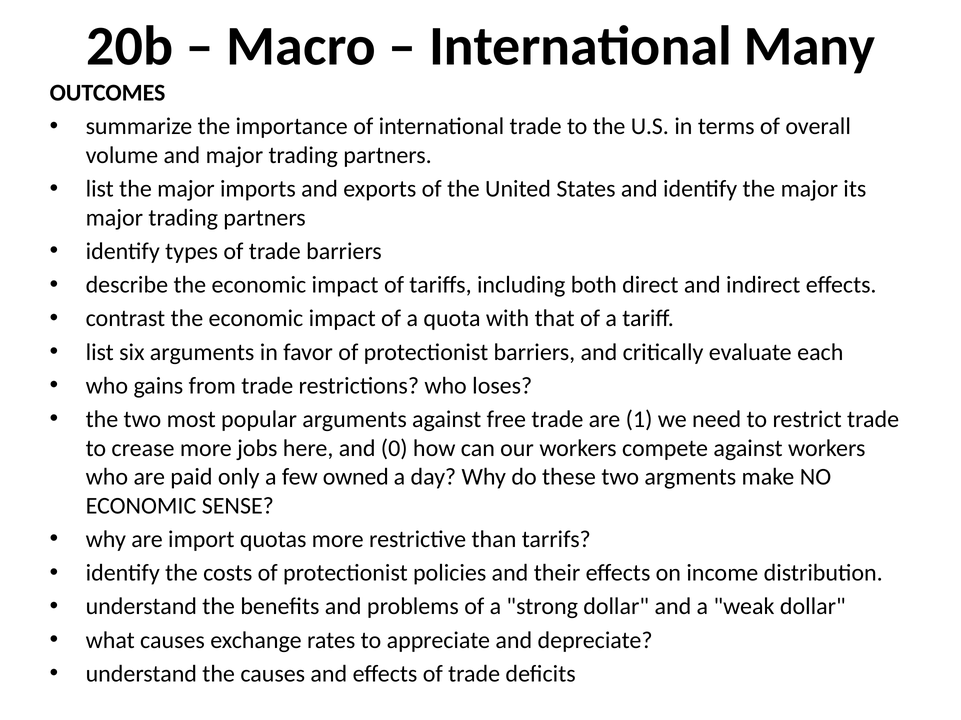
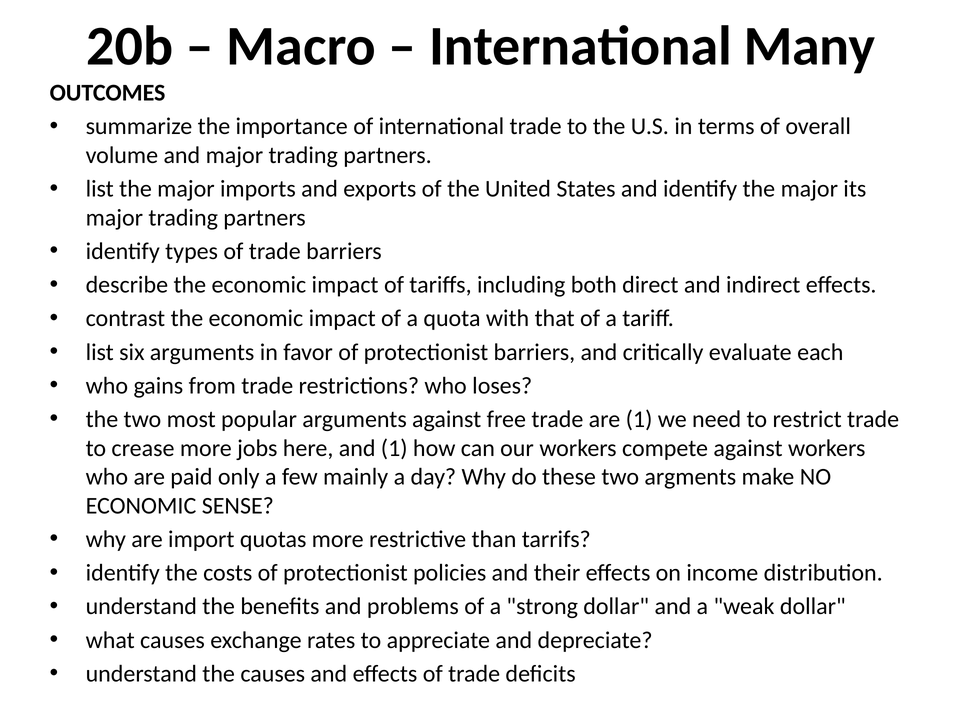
and 0: 0 -> 1 (394, 449)
owned: owned -> mainly (356, 477)
